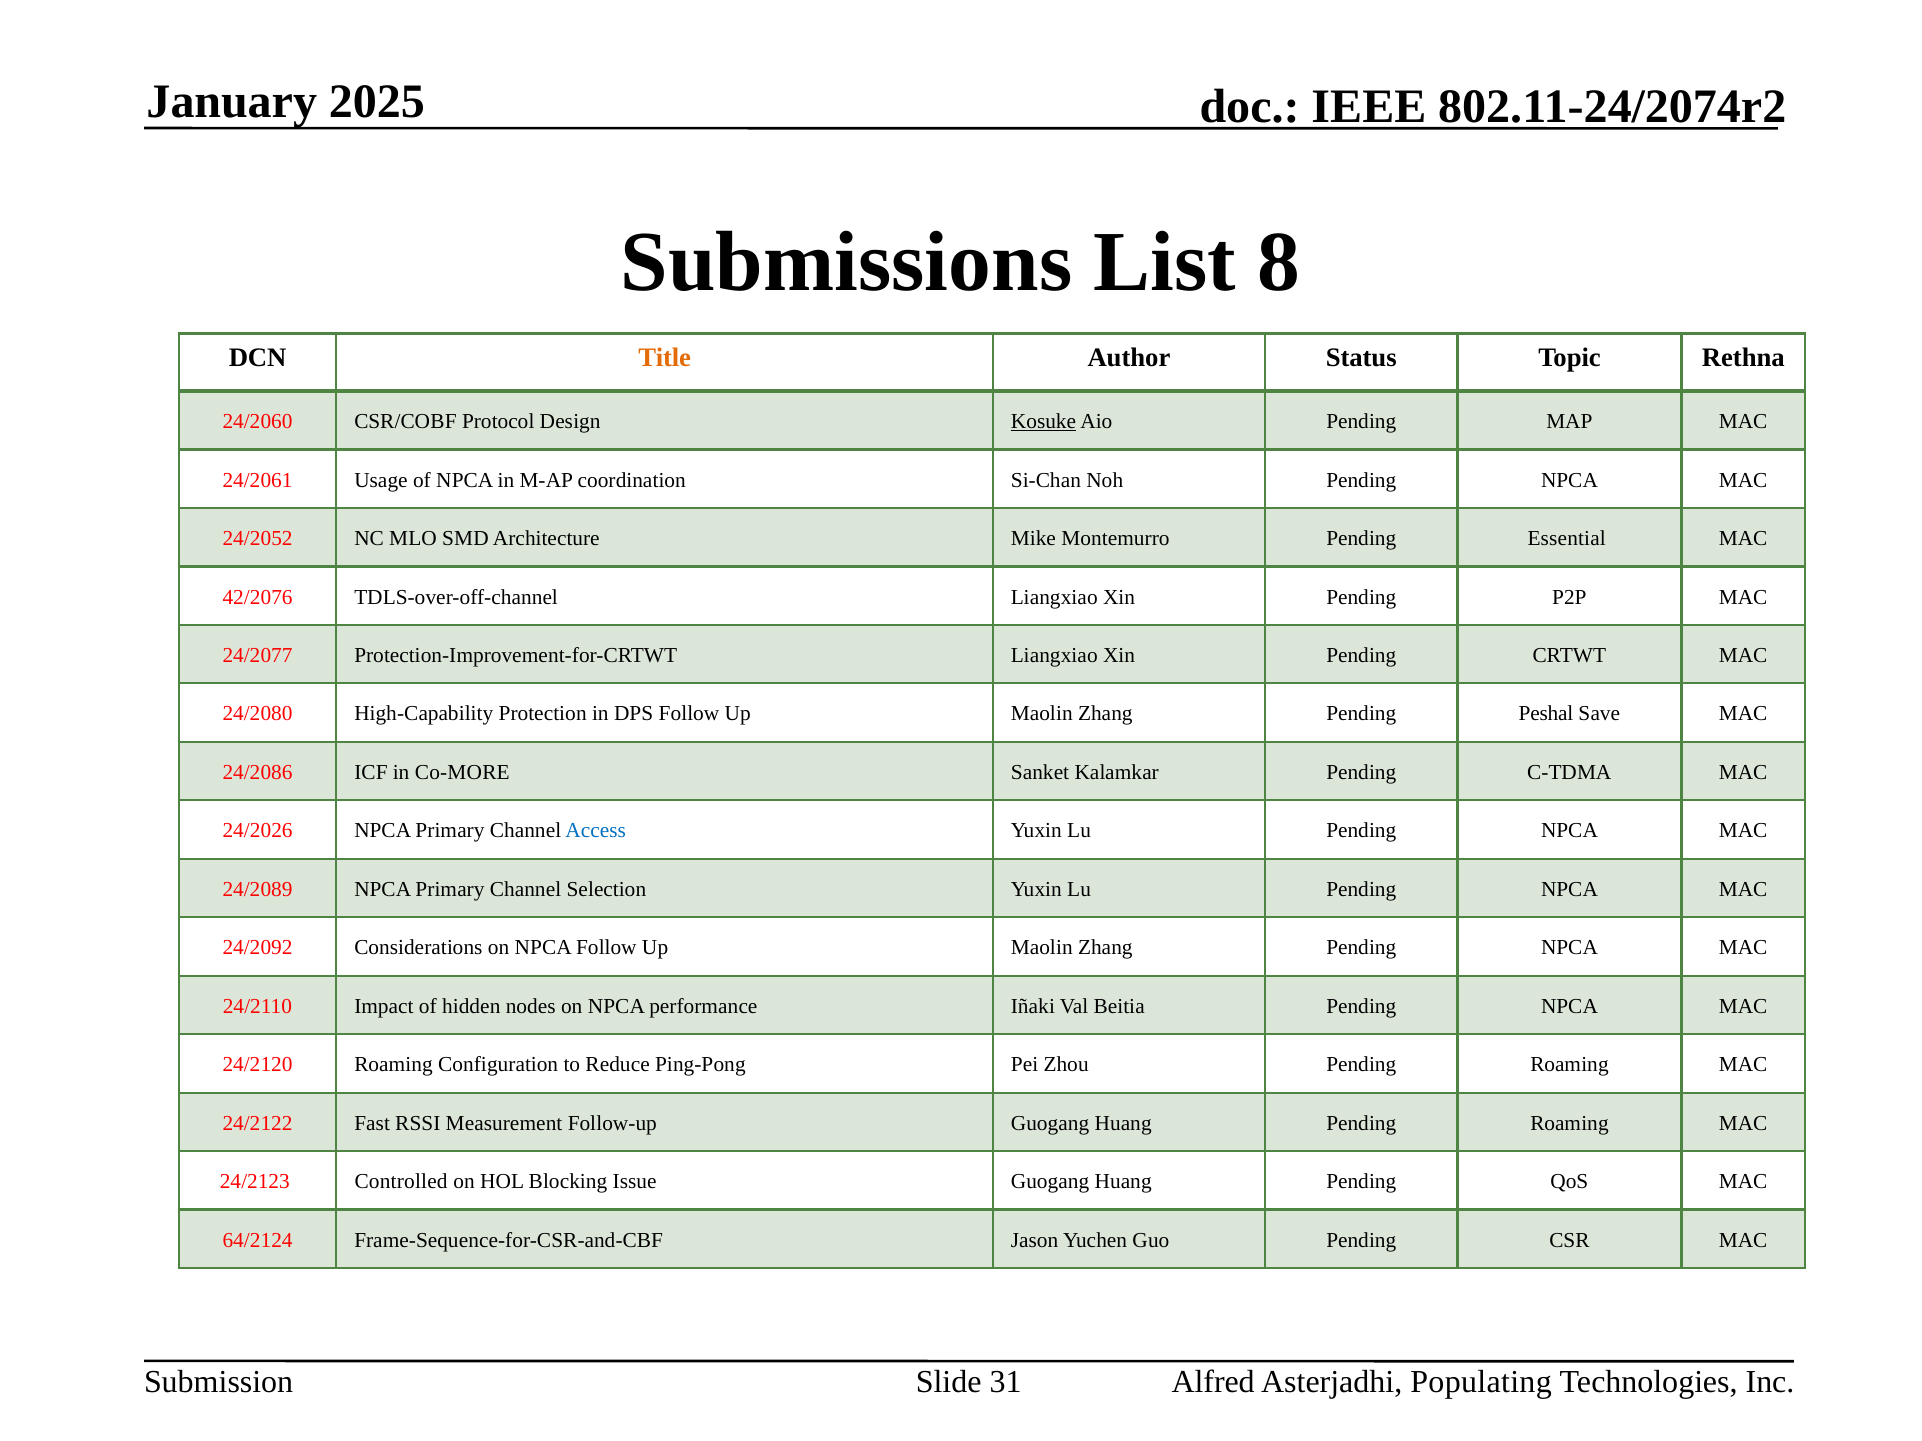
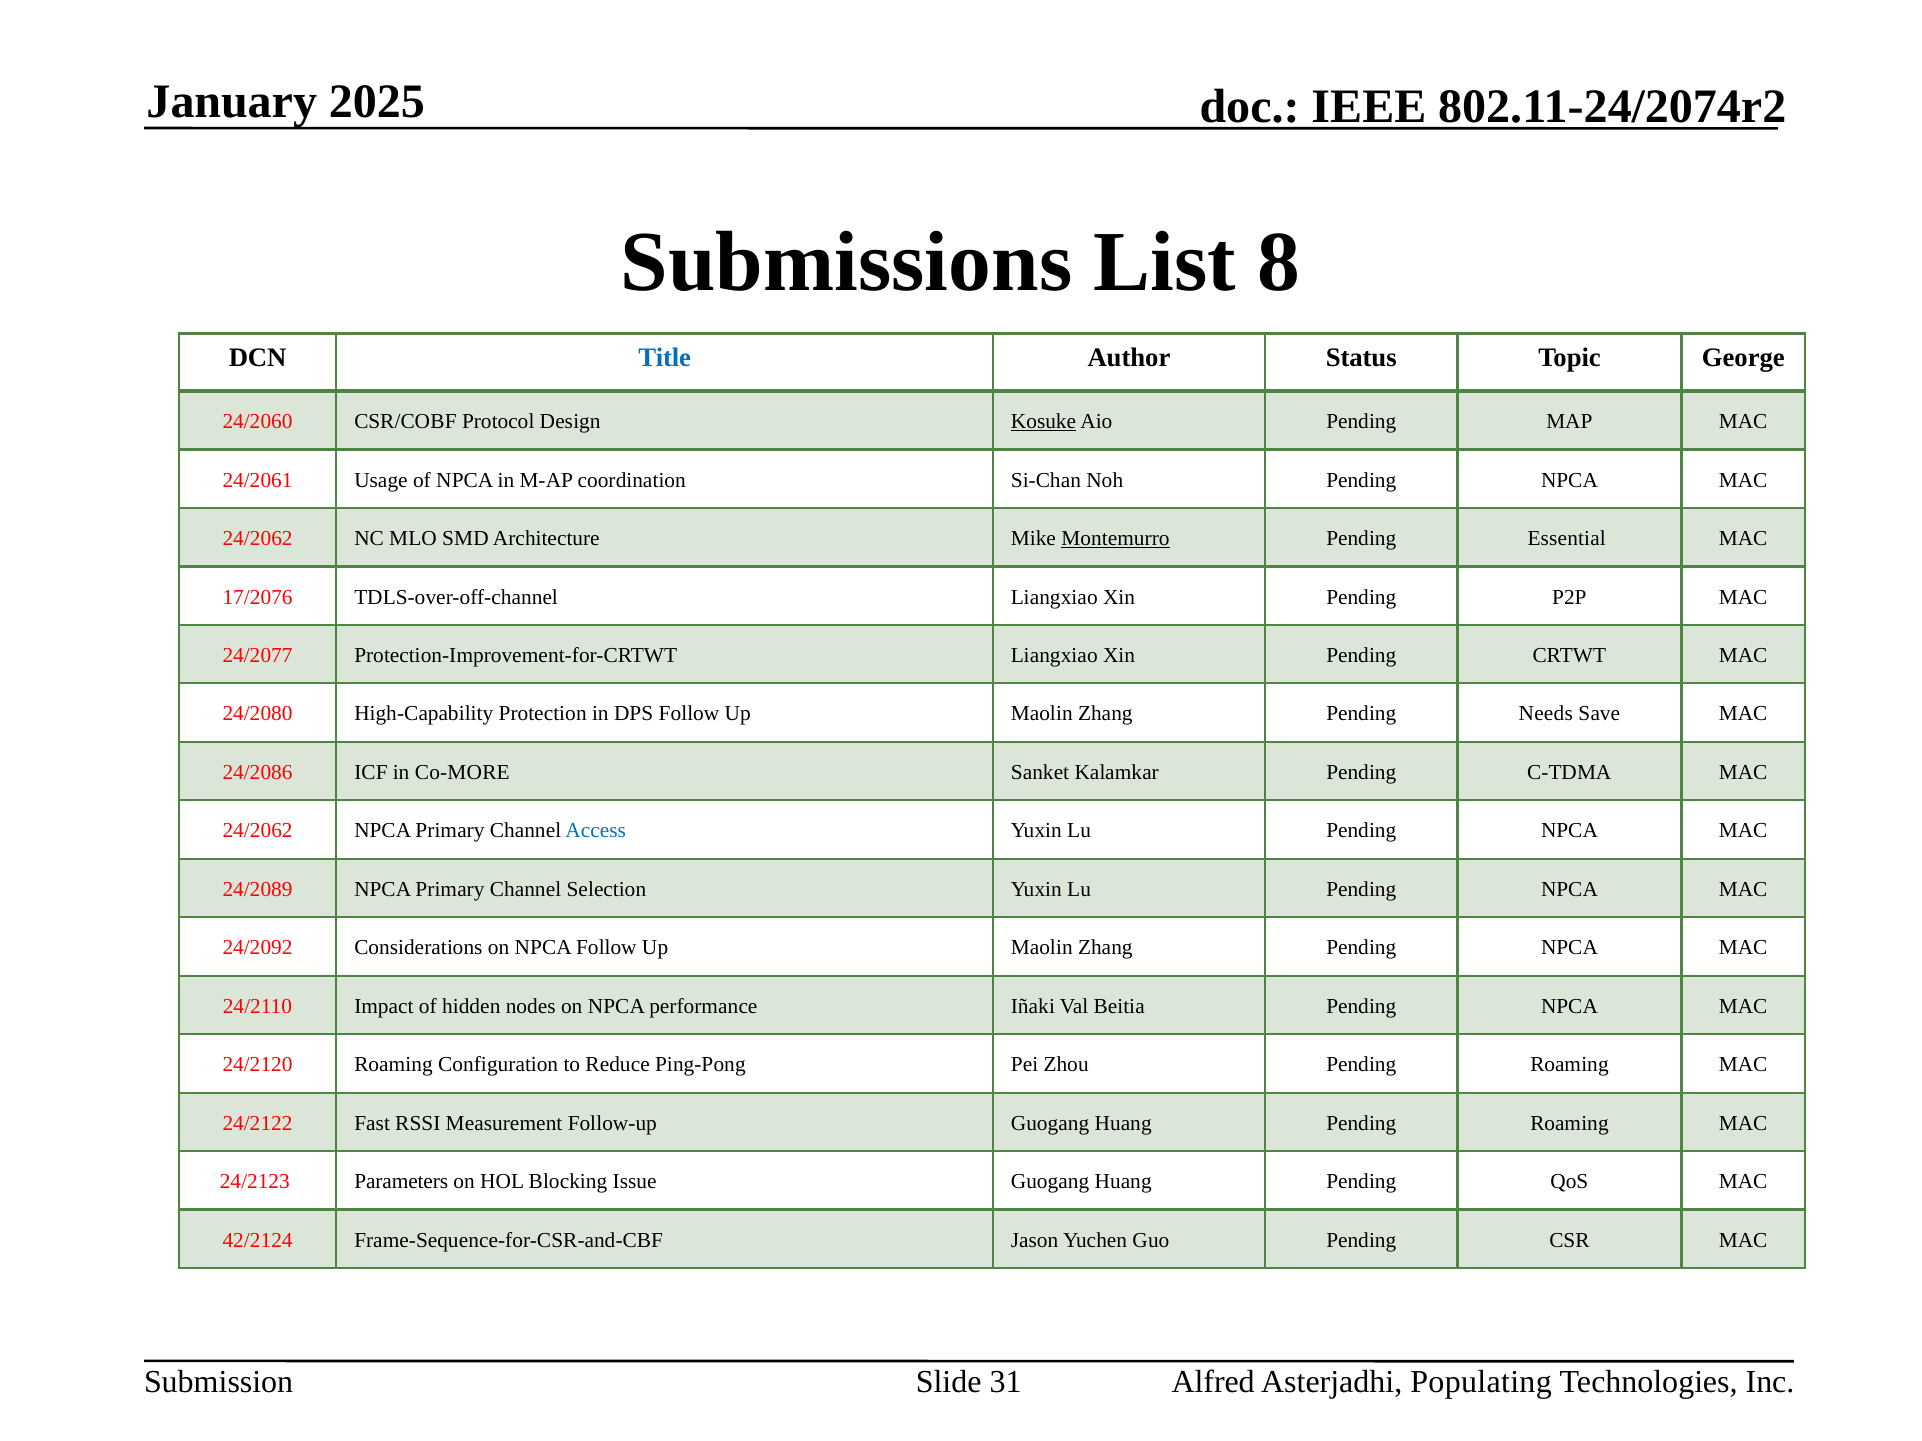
Title colour: orange -> blue (665, 358)
Rethna: Rethna -> George (1743, 358)
24/2052: 24/2052 -> 24/2062 (258, 539)
Montemurro underline: none -> present (1116, 539)
42/2076: 42/2076 -> 17/2076 (258, 597)
Peshal: Peshal -> Needs (1546, 714)
24/2026: 24/2026 -> 24/2062 (258, 831)
Controlled: Controlled -> Parameters (401, 1182)
64/2124: 64/2124 -> 42/2124 (258, 1241)
